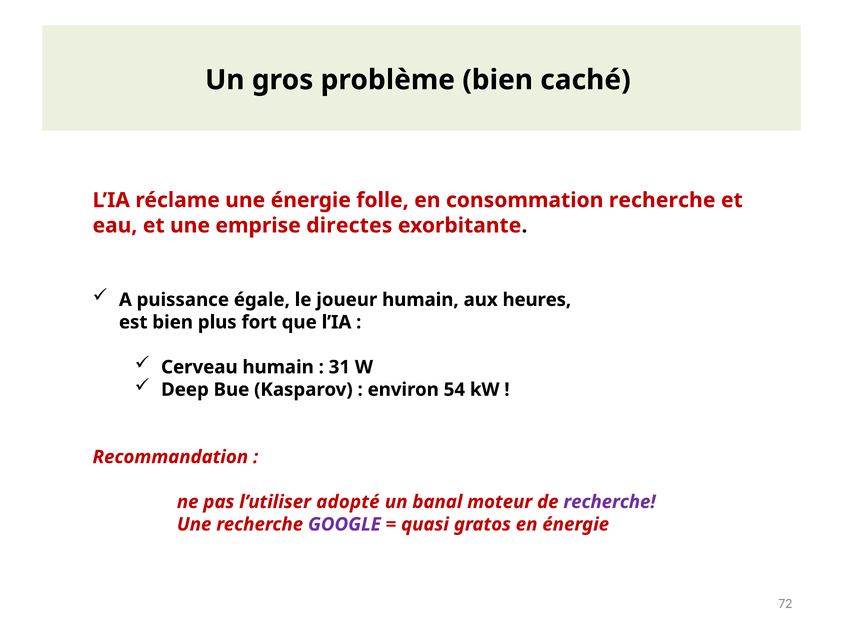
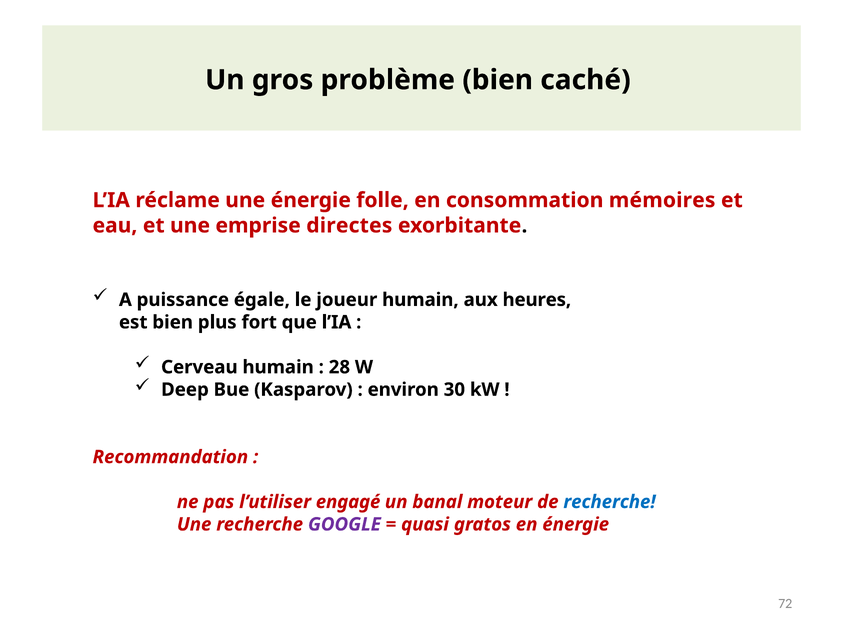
consommation recherche: recherche -> mémoires (662, 200)
31: 31 -> 28 (339, 367)
54: 54 -> 30 (454, 390)
adopté: adopté -> engagé (348, 502)
recherche colour: purple -> blue (610, 502)
